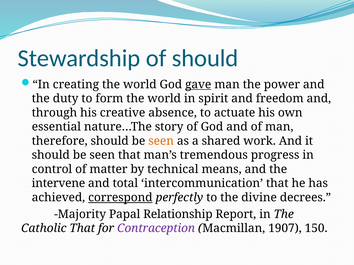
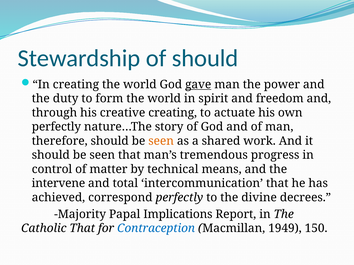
creative absence: absence -> creating (173, 113)
essential: essential -> perfectly (56, 127)
correspond underline: present -> none (120, 198)
Relationship: Relationship -> Implications (178, 215)
Contraception colour: purple -> blue (156, 229)
1907: 1907 -> 1949 (285, 229)
